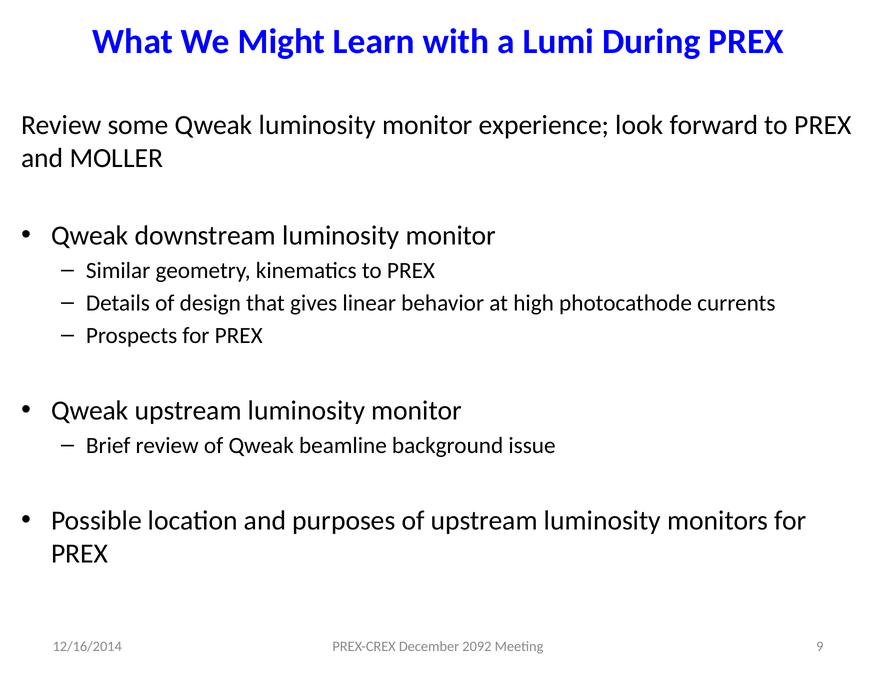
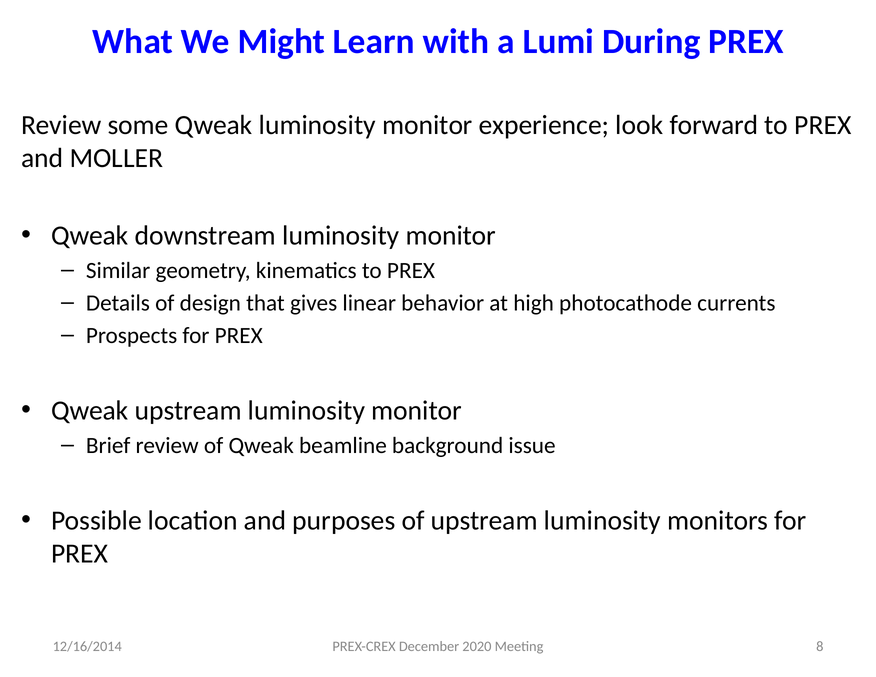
2092: 2092 -> 2020 (477, 646)
9: 9 -> 8 (820, 646)
